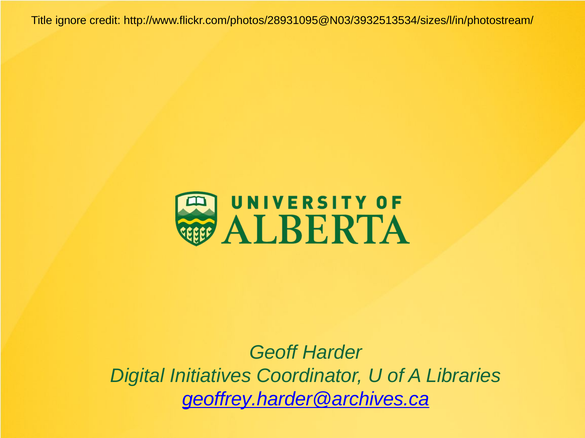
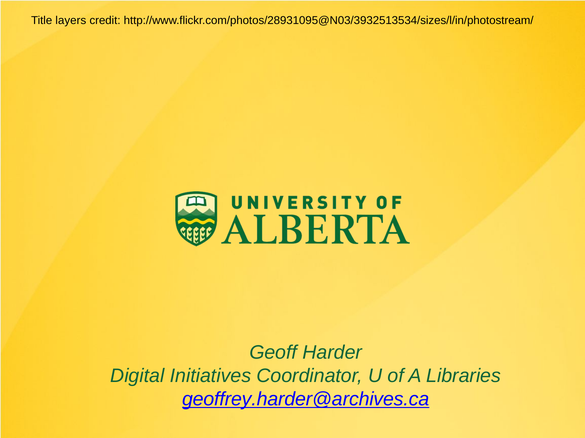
ignore: ignore -> layers (71, 20)
